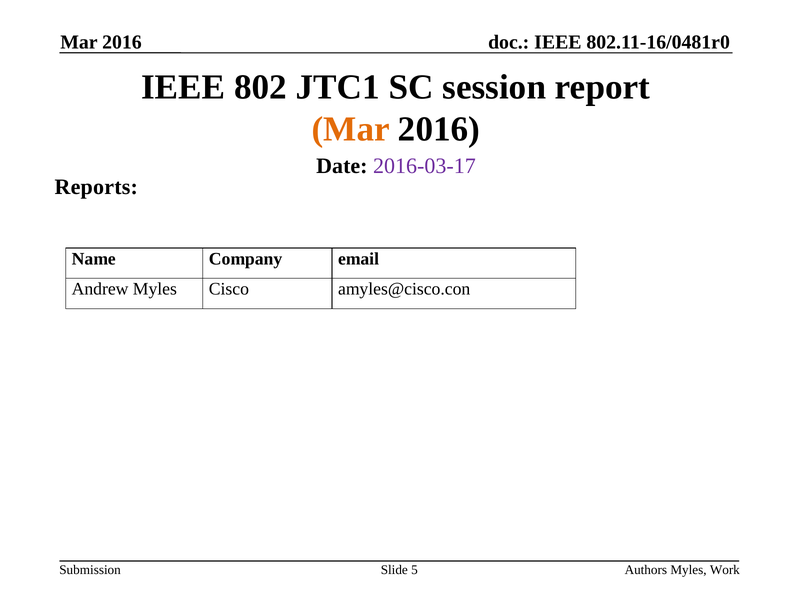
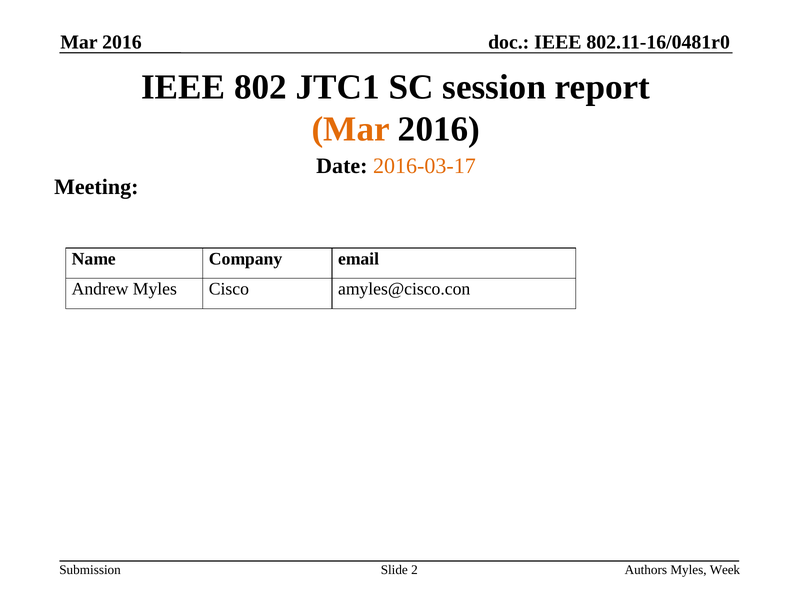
2016-03-17 colour: purple -> orange (424, 166)
Reports: Reports -> Meeting (96, 187)
5: 5 -> 2 (414, 570)
Work: Work -> Week (725, 570)
